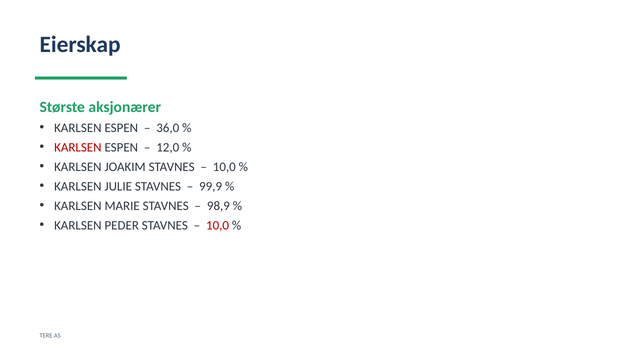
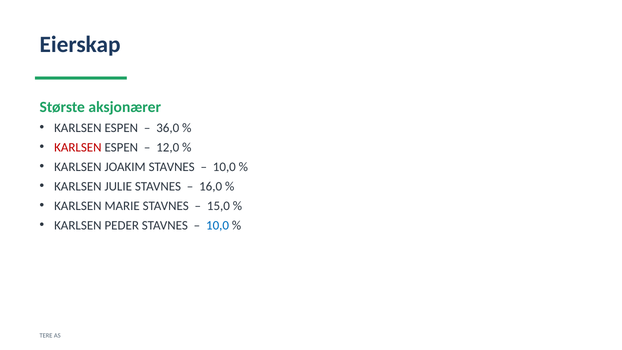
99,9: 99,9 -> 16,0 (211, 186)
98,9: 98,9 -> 15,0 (218, 206)
10,0 colour: red -> blue (218, 225)
